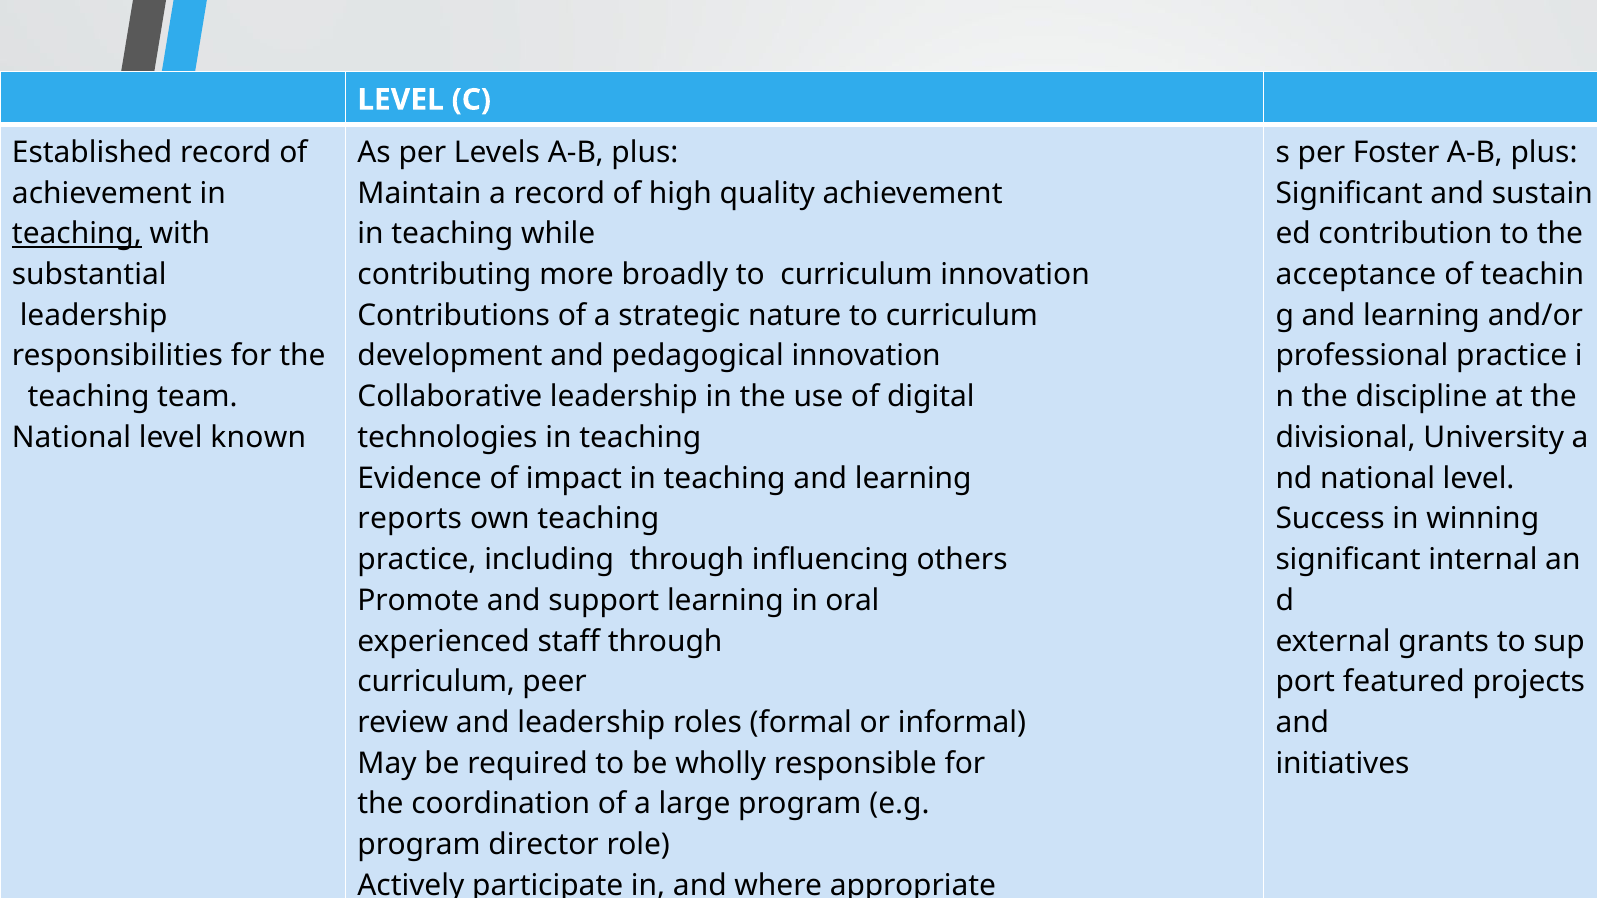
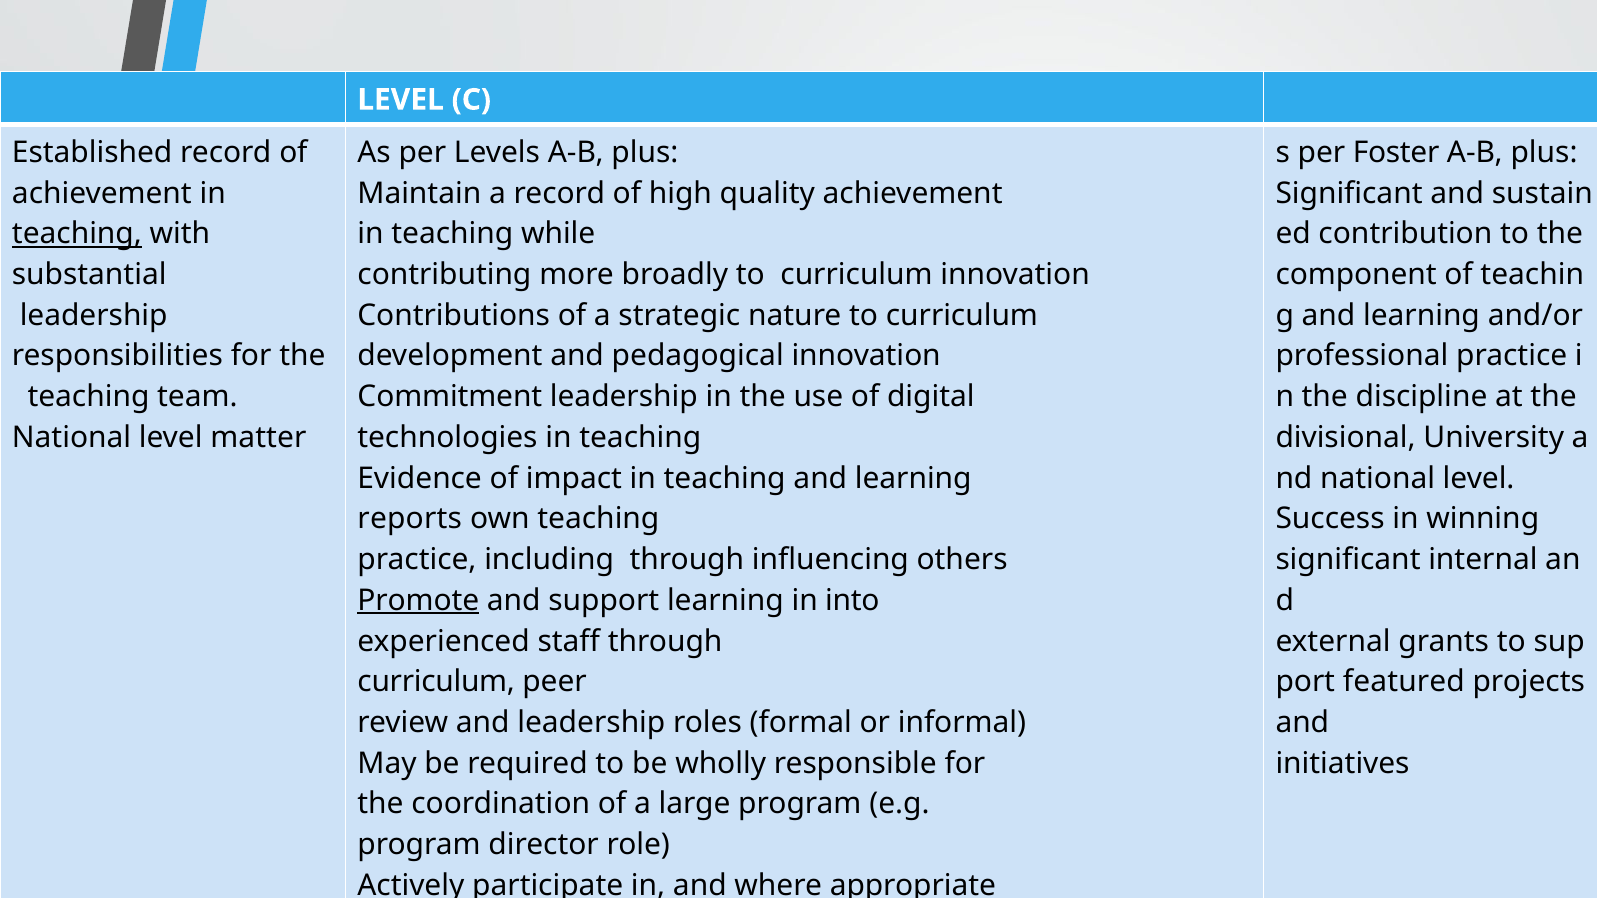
acceptance: acceptance -> component (1356, 275)
Collaborative: Collaborative -> Commitment (450, 397)
known: known -> matter (258, 438)
Promote underline: none -> present (418, 601)
oral: oral -> into (852, 601)
